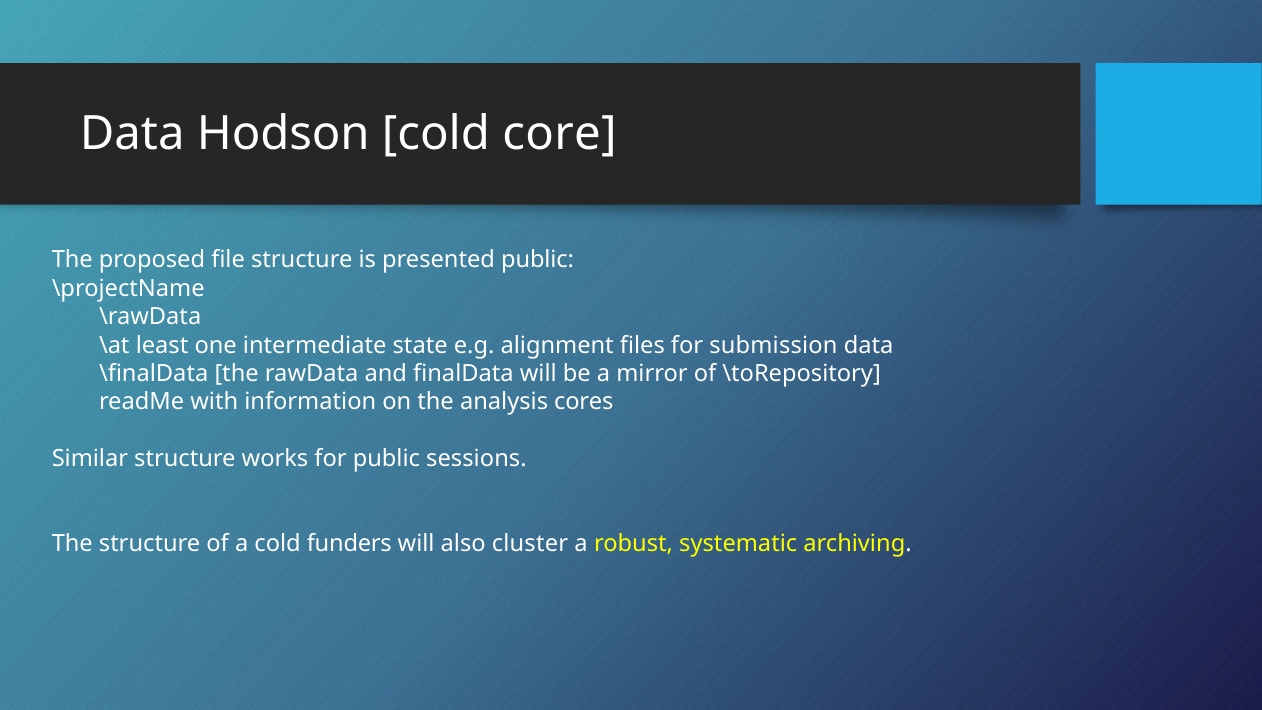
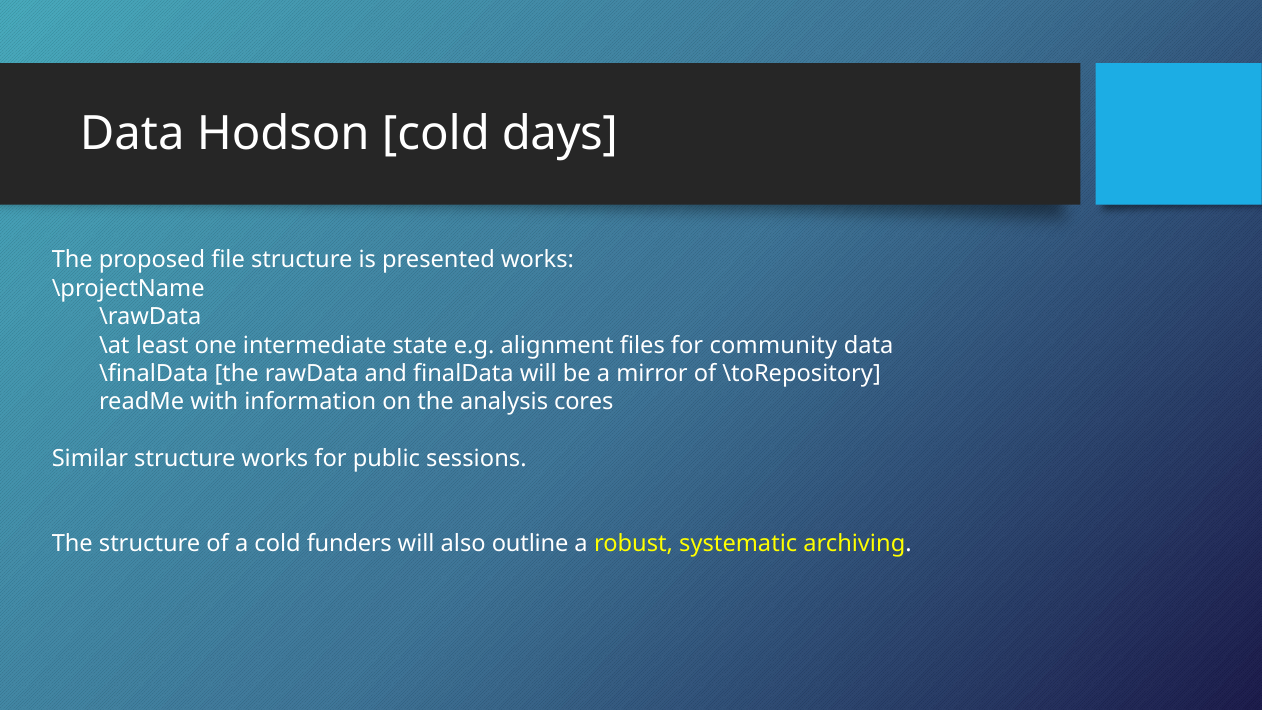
core: core -> days (560, 134)
presented public: public -> works (538, 260)
submission: submission -> community (773, 345)
cluster: cluster -> outline (530, 544)
